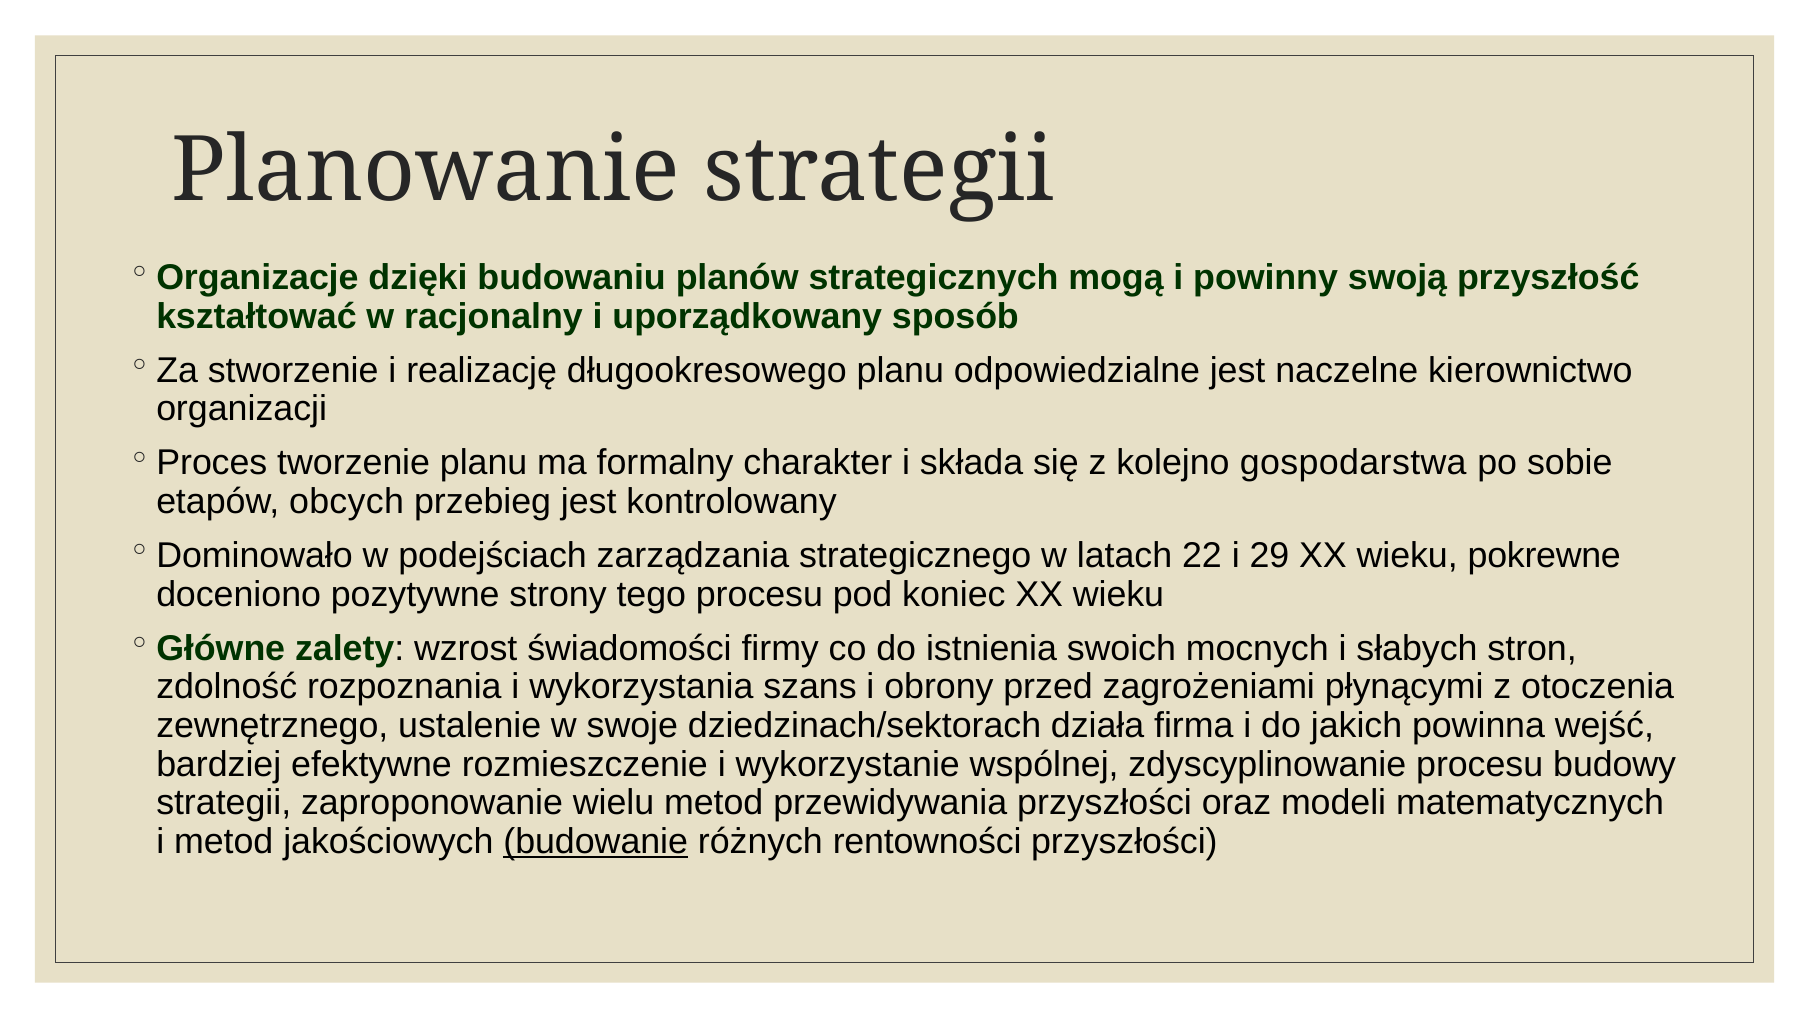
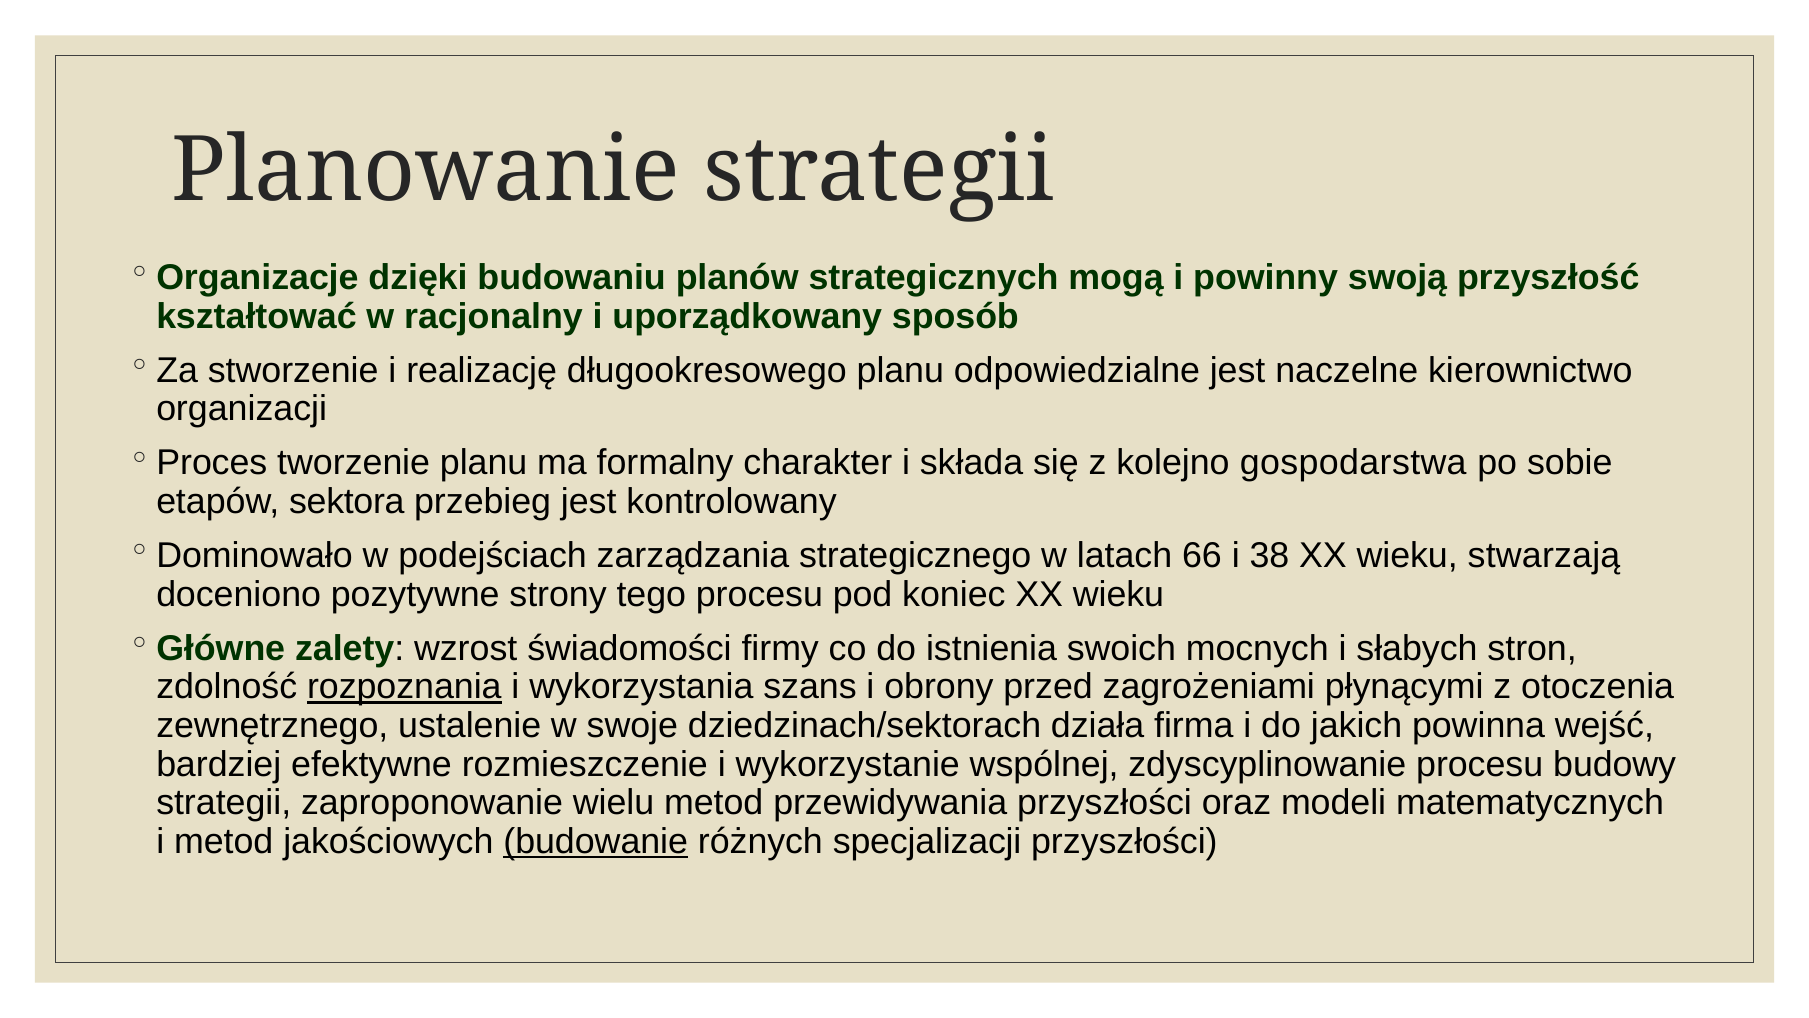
obcych: obcych -> sektora (347, 502)
22: 22 -> 66 (1202, 556)
29: 29 -> 38 (1269, 556)
pokrewne: pokrewne -> stwarzają (1544, 556)
rozpoznania underline: none -> present (404, 687)
rentowności: rentowności -> specjalizacji (927, 841)
